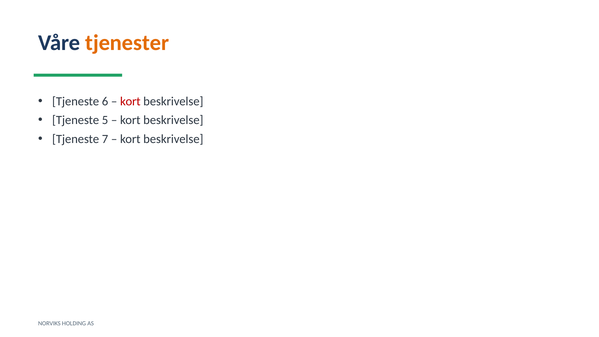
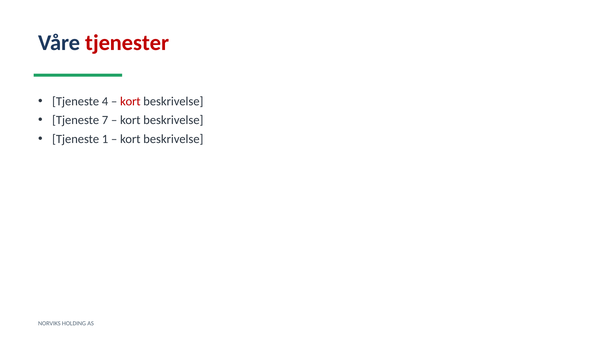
tjenester colour: orange -> red (127, 43)
6: 6 -> 4 (105, 101)
5: 5 -> 7 (105, 120)
7: 7 -> 1 (105, 139)
